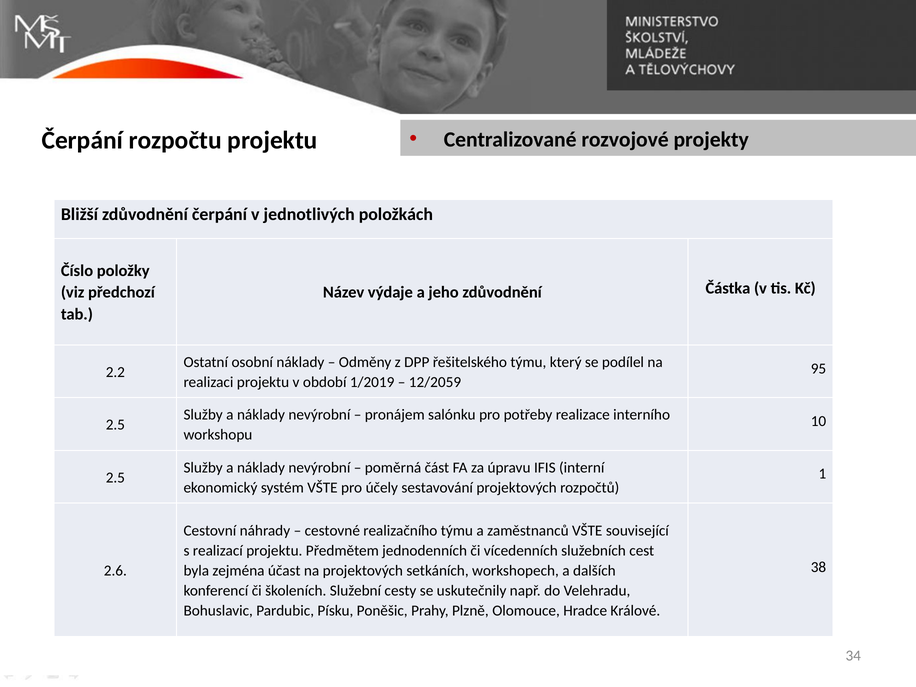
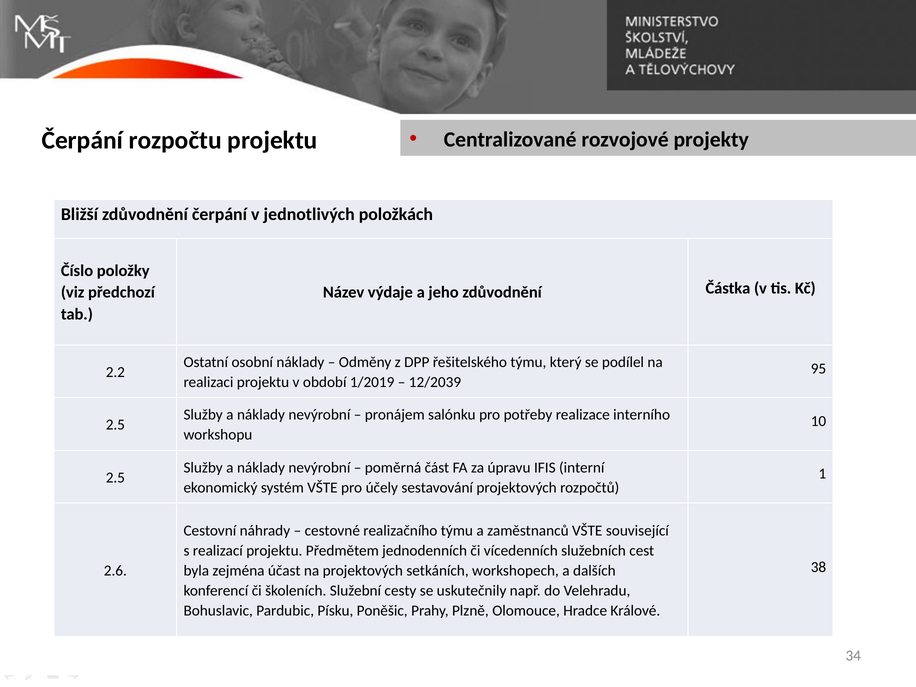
12/2059: 12/2059 -> 12/2039 (435, 382)
